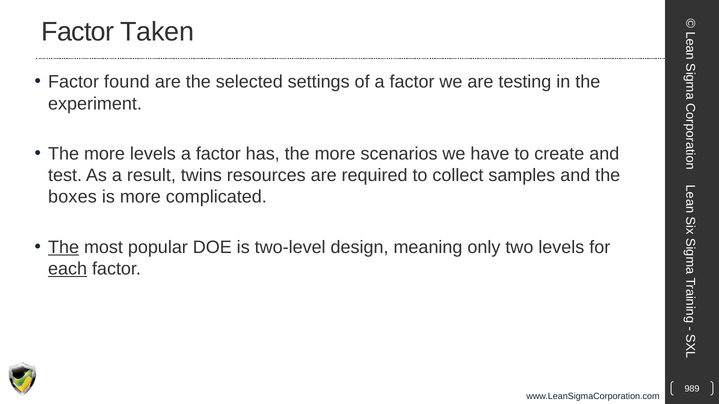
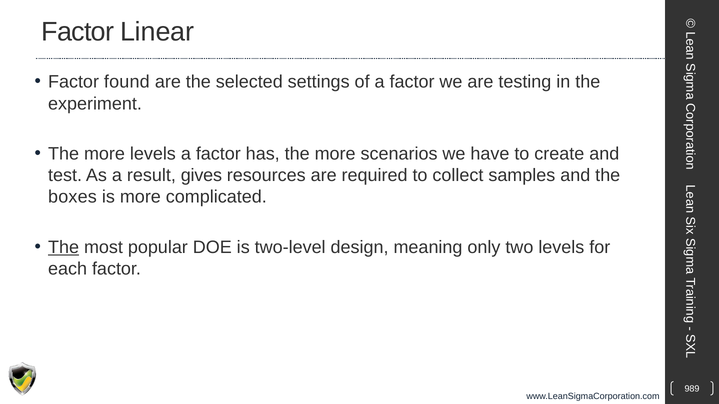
Taken: Taken -> Linear (157, 32)
twins: twins -> gives (201, 176)
each underline: present -> none (68, 269)
